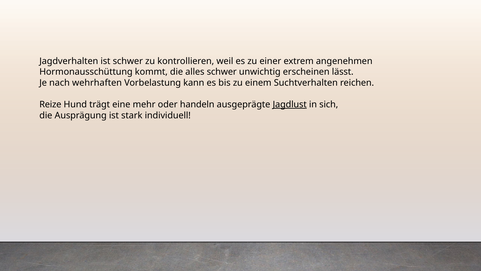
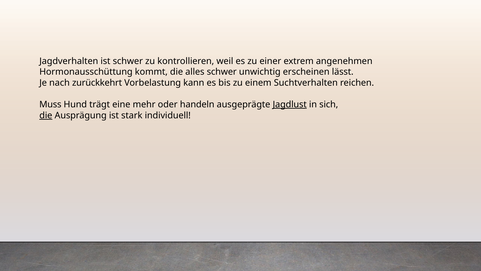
wehrhaften: wehrhaften -> zurückkehrt (97, 83)
Reize: Reize -> Muss (50, 104)
die underline: none -> present (46, 115)
